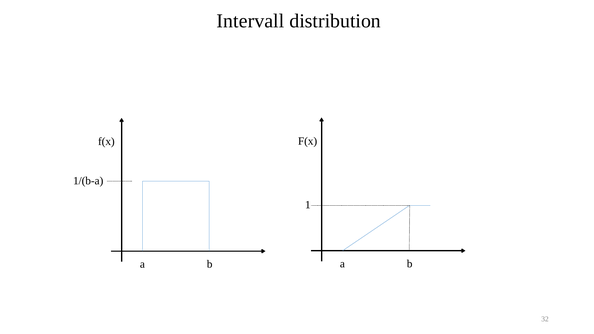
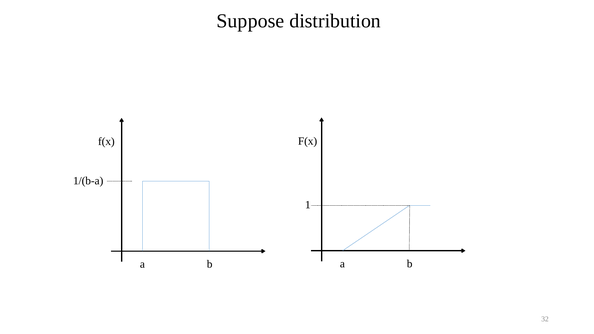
Intervall: Intervall -> Suppose (250, 21)
